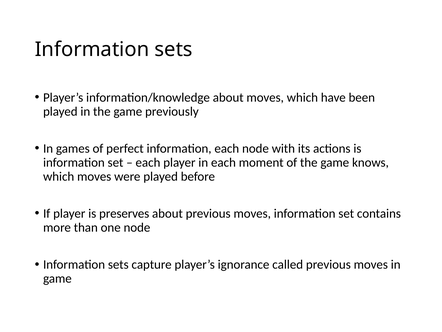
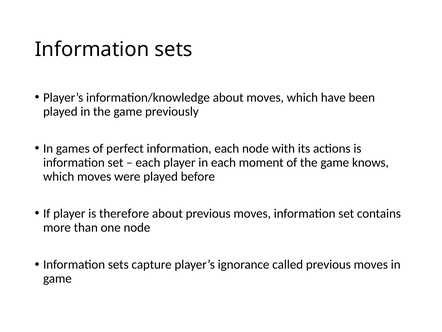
preserves: preserves -> therefore (124, 213)
